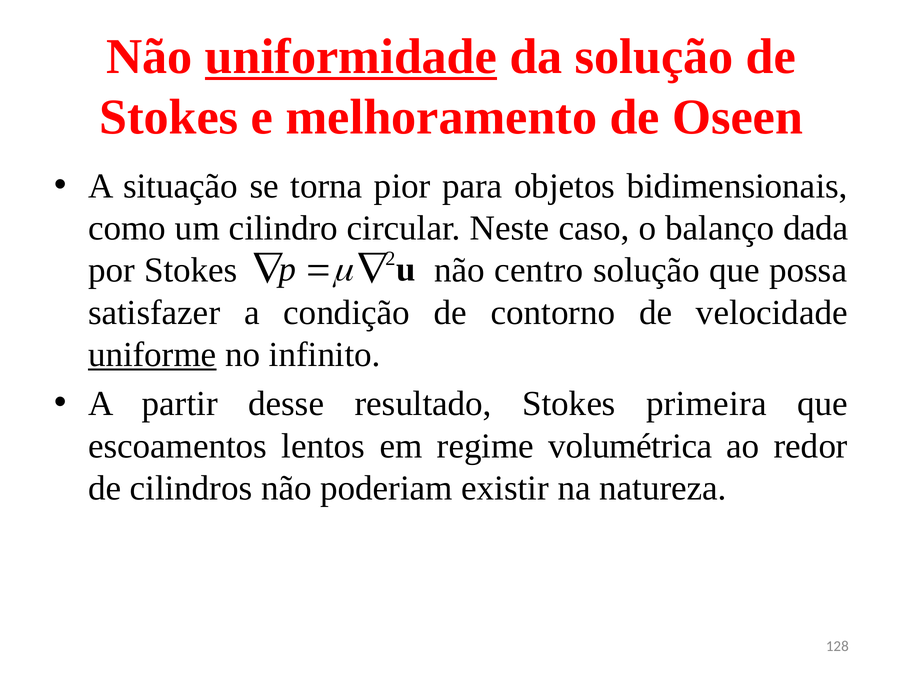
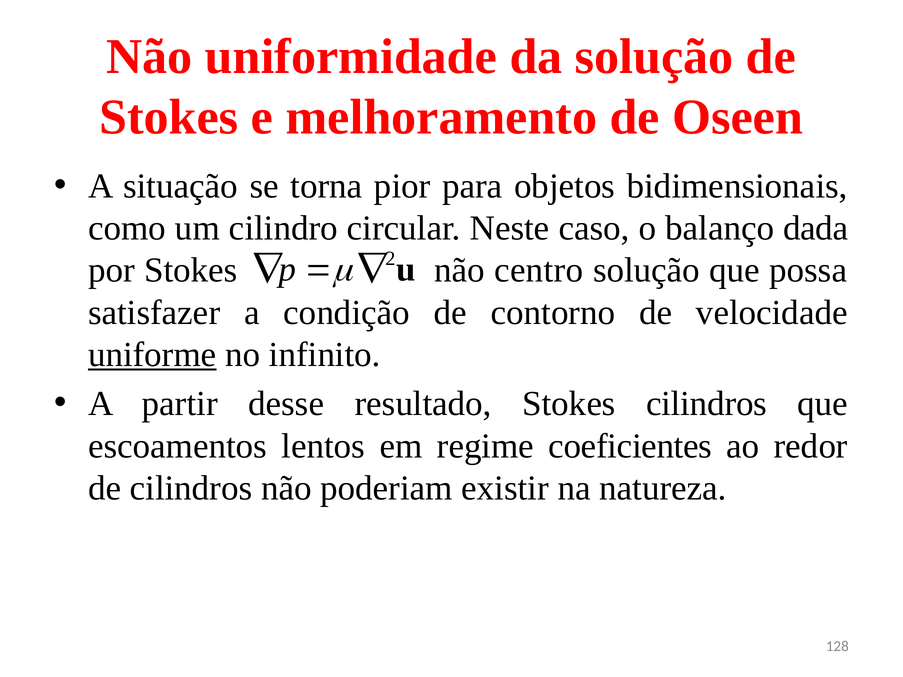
uniformidade underline: present -> none (351, 57)
Stokes primeira: primeira -> cilindros (707, 404)
volumétrica: volumétrica -> coeficientes (630, 446)
